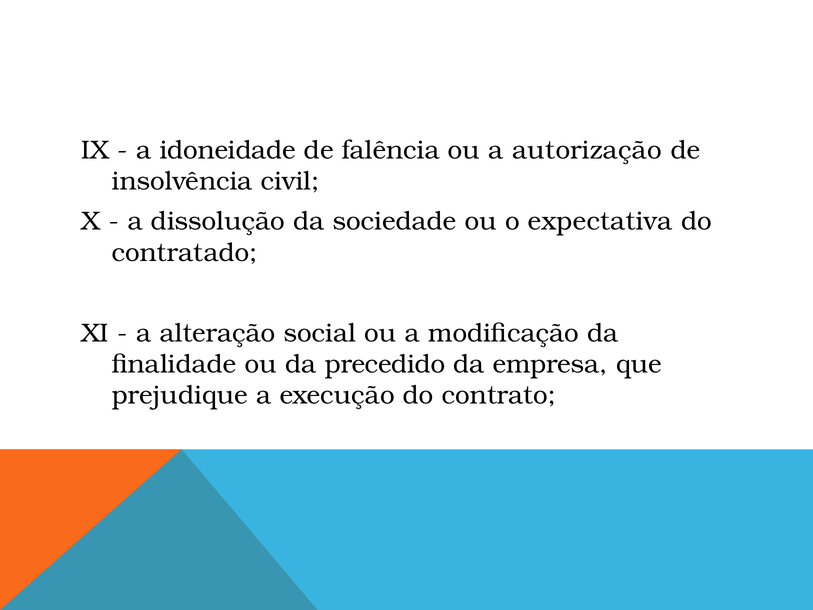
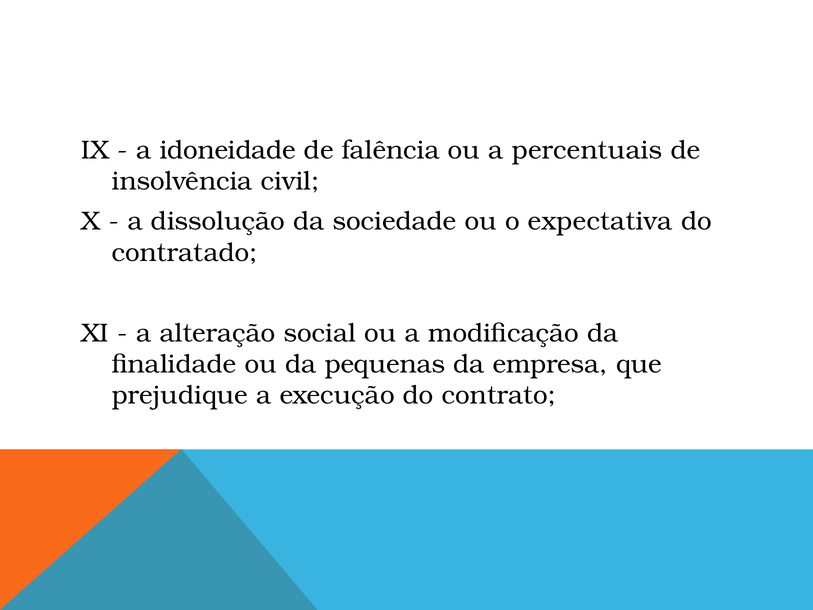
autorização: autorização -> percentuais (587, 150)
precedido: precedido -> pequenas (385, 364)
